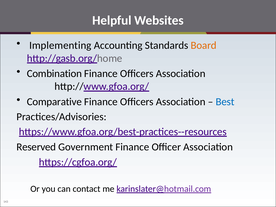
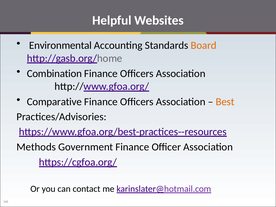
Implementing: Implementing -> Environmental (60, 45)
Best colour: blue -> orange (225, 102)
Reserved: Reserved -> Methods (36, 147)
